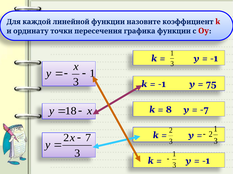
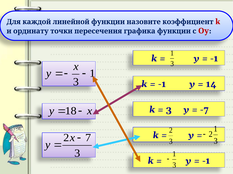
75: 75 -> 14 (211, 84)
8: 8 -> 3 (169, 110)
